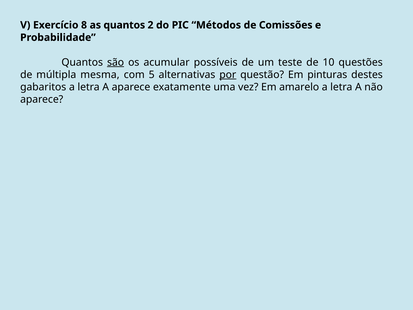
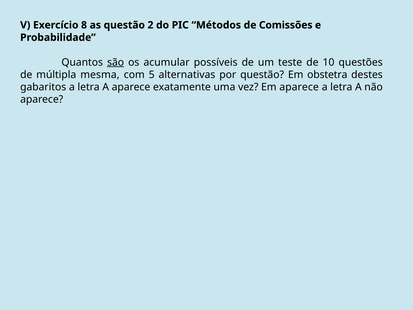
as quantos: quantos -> questão (124, 25)
por underline: present -> none (228, 75)
pinturas: pinturas -> obstetra (327, 75)
Em amarelo: amarelo -> aparece (299, 87)
